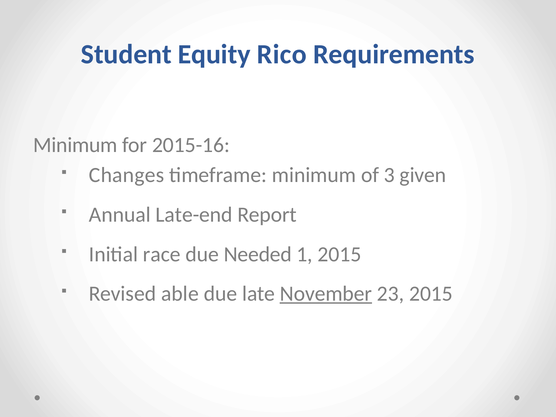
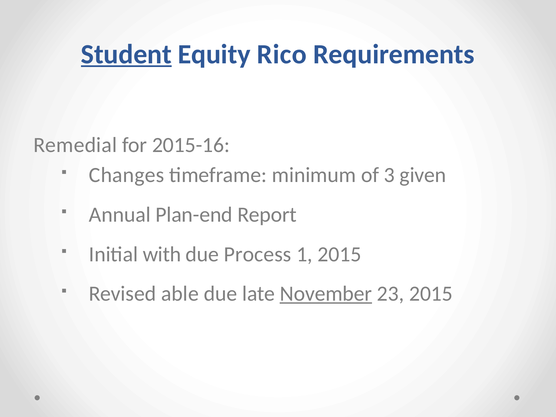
Student underline: none -> present (126, 54)
Minimum: Minimum -> Remedial (75, 145)
Late-end: Late-end -> Plan-end (194, 215)
race: race -> with (162, 254)
Needed: Needed -> Process (258, 254)
